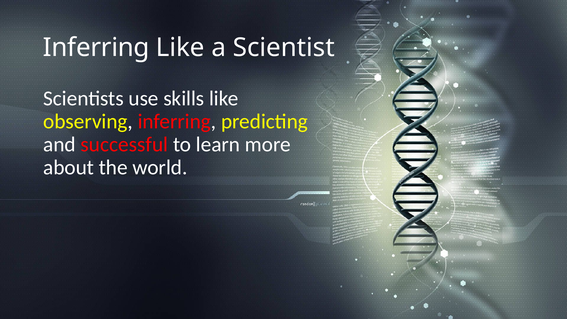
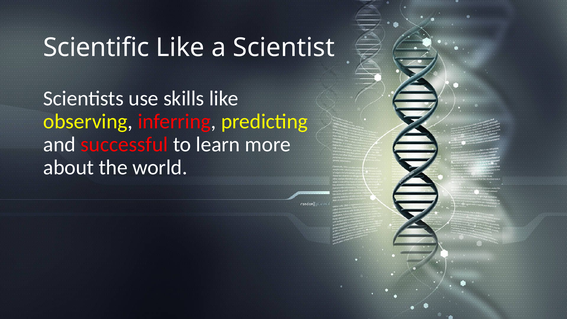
Inferring: Inferring -> Scientific (96, 48)
